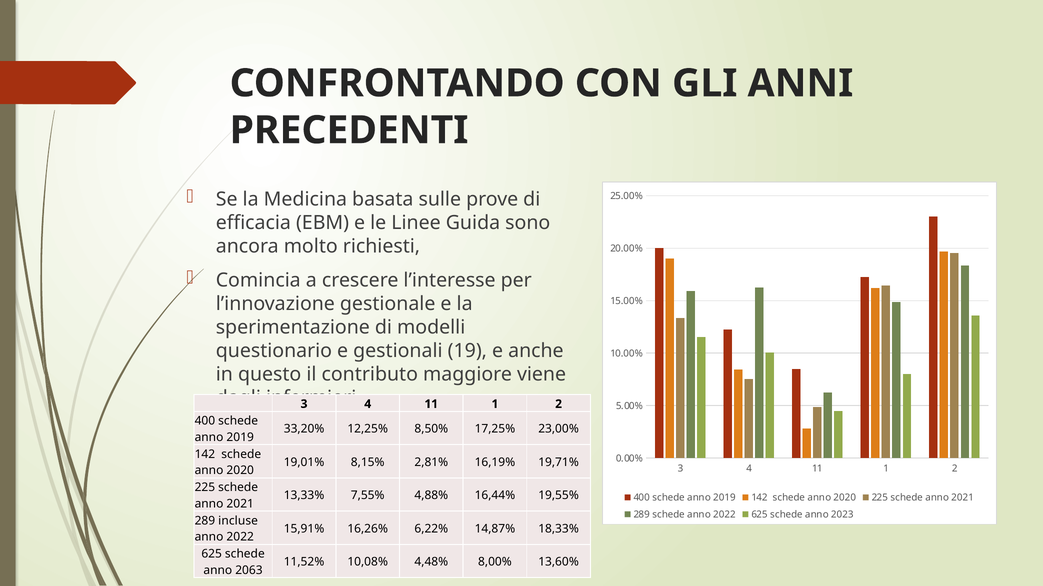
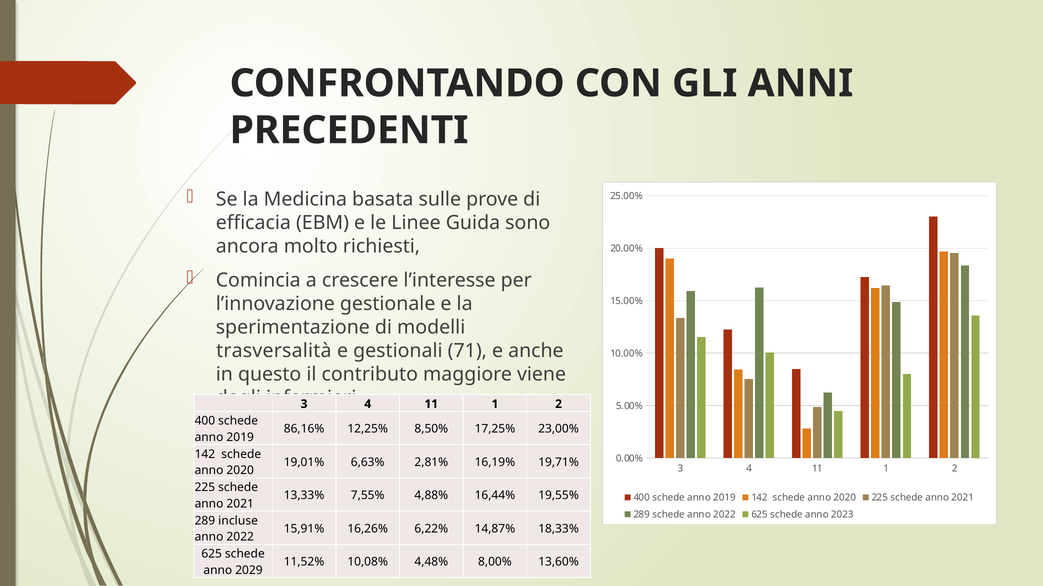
questionario: questionario -> trasversalità (274, 351)
19: 19 -> 71 (467, 351)
33,20%: 33,20% -> 86,16% (304, 430)
8,15%: 8,15% -> 6,63% (368, 463)
2063: 2063 -> 2029 (249, 571)
